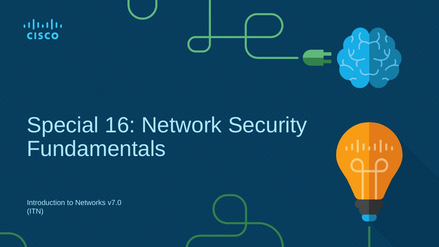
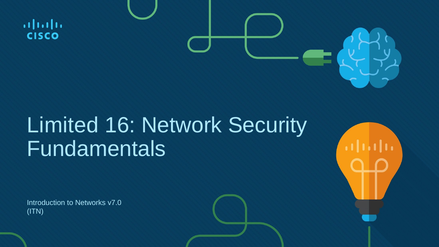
Special: Special -> Limited (63, 125)
